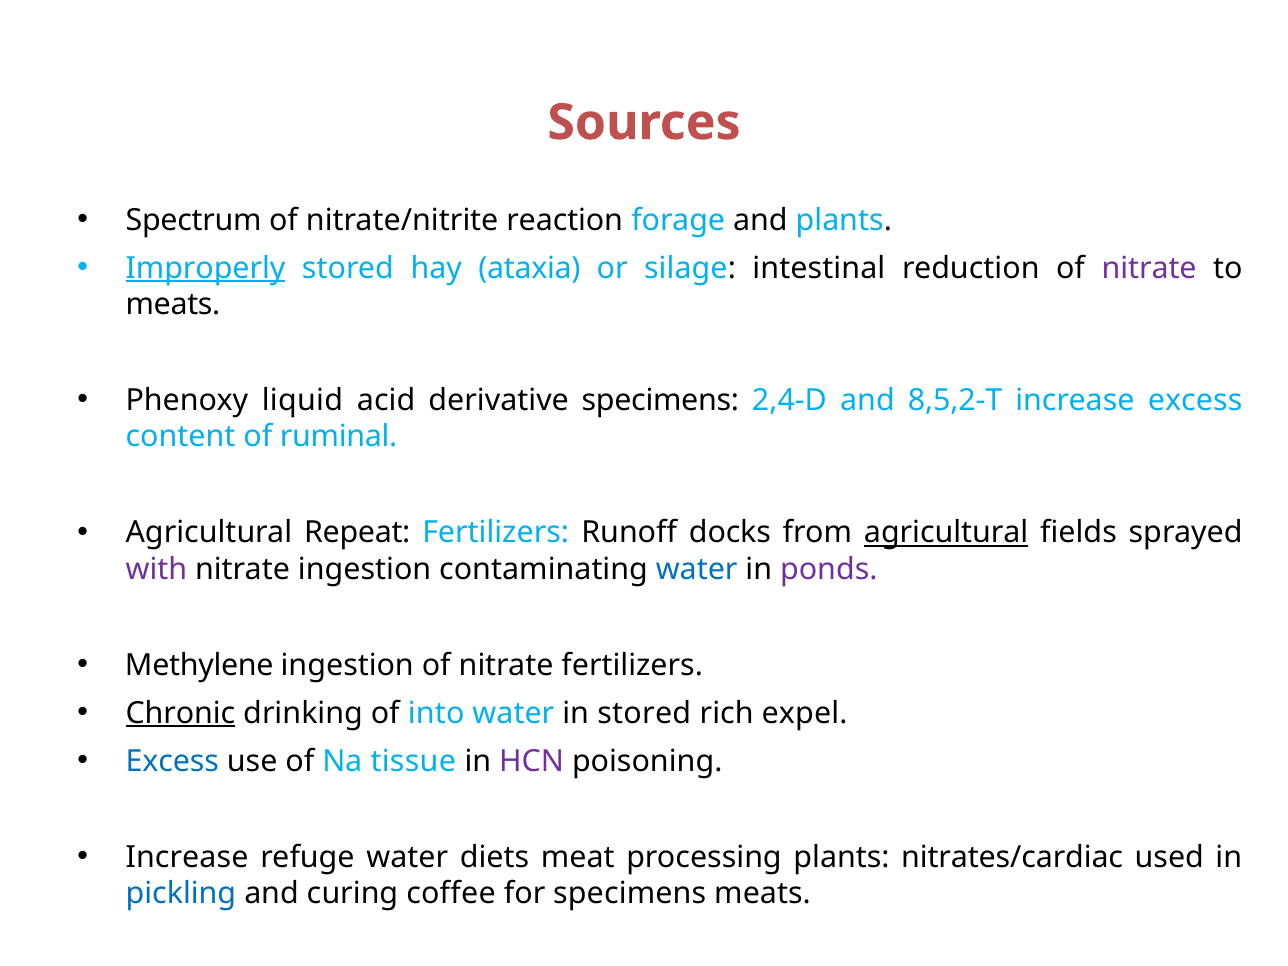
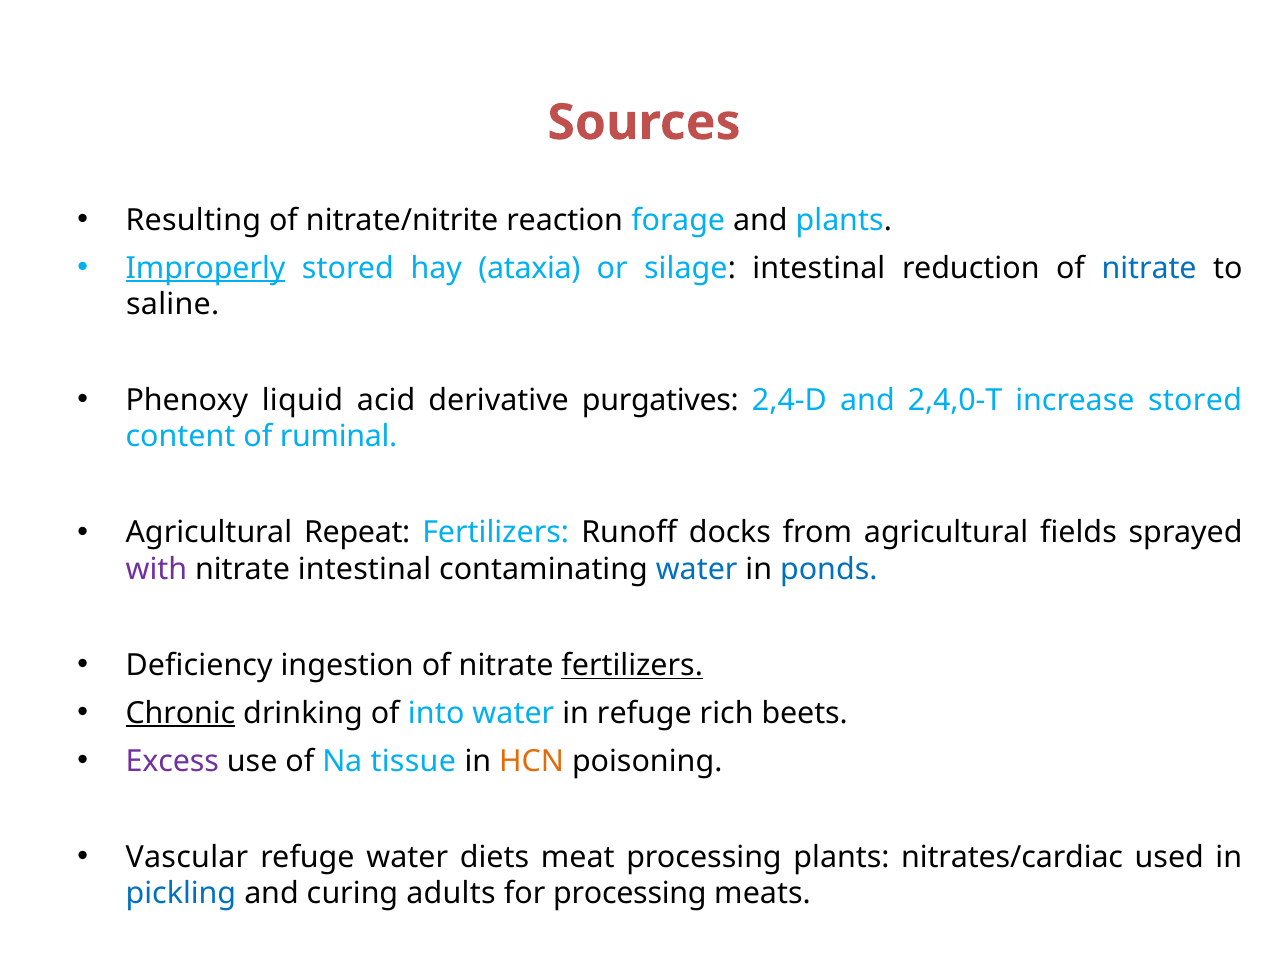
Spectrum: Spectrum -> Resulting (193, 220)
nitrate colour: purple -> blue (1149, 268)
meats: meats -> saline (173, 305)
derivative specimens: specimens -> purgatives (660, 400)
8,5,2-T: 8,5,2-T -> 2,4,0-T (955, 400)
increase excess: excess -> stored (1195, 400)
agricultural underline: present -> none (946, 533)
nitrate ingestion: ingestion -> intestinal (365, 569)
ponds colour: purple -> blue (829, 569)
Methylene: Methylene -> Deficiency (199, 665)
fertilizers underline: none -> present (632, 665)
in stored: stored -> refuge (644, 713)
expel: expel -> beets (805, 713)
Excess colour: blue -> purple (172, 761)
HCN colour: purple -> orange (532, 761)
Increase: Increase -> Vascular (187, 857)
coffee: coffee -> adults (451, 894)
for specimens: specimens -> processing (630, 894)
